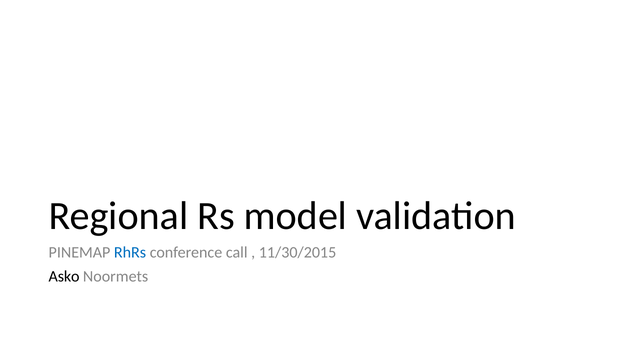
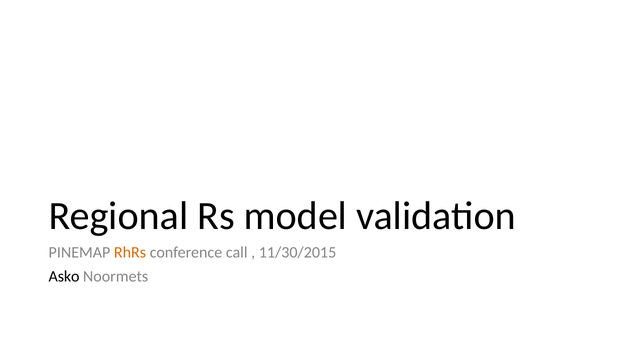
RhRs colour: blue -> orange (130, 253)
